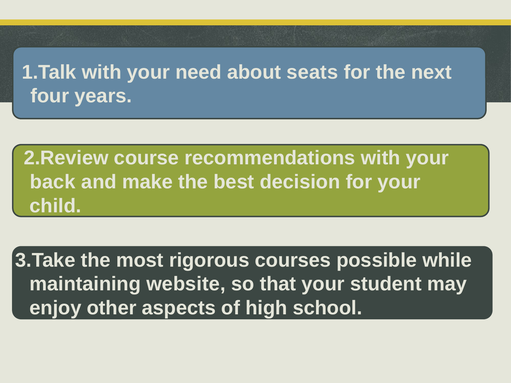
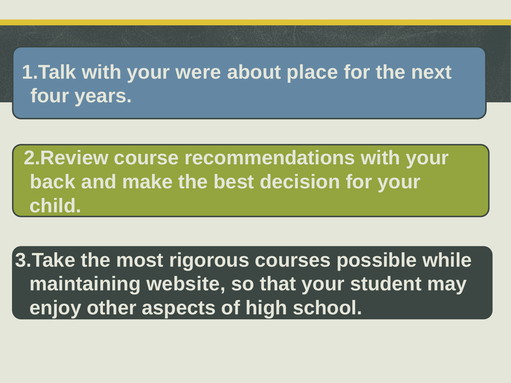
need: need -> were (198, 72)
seats: seats -> place (312, 72)
